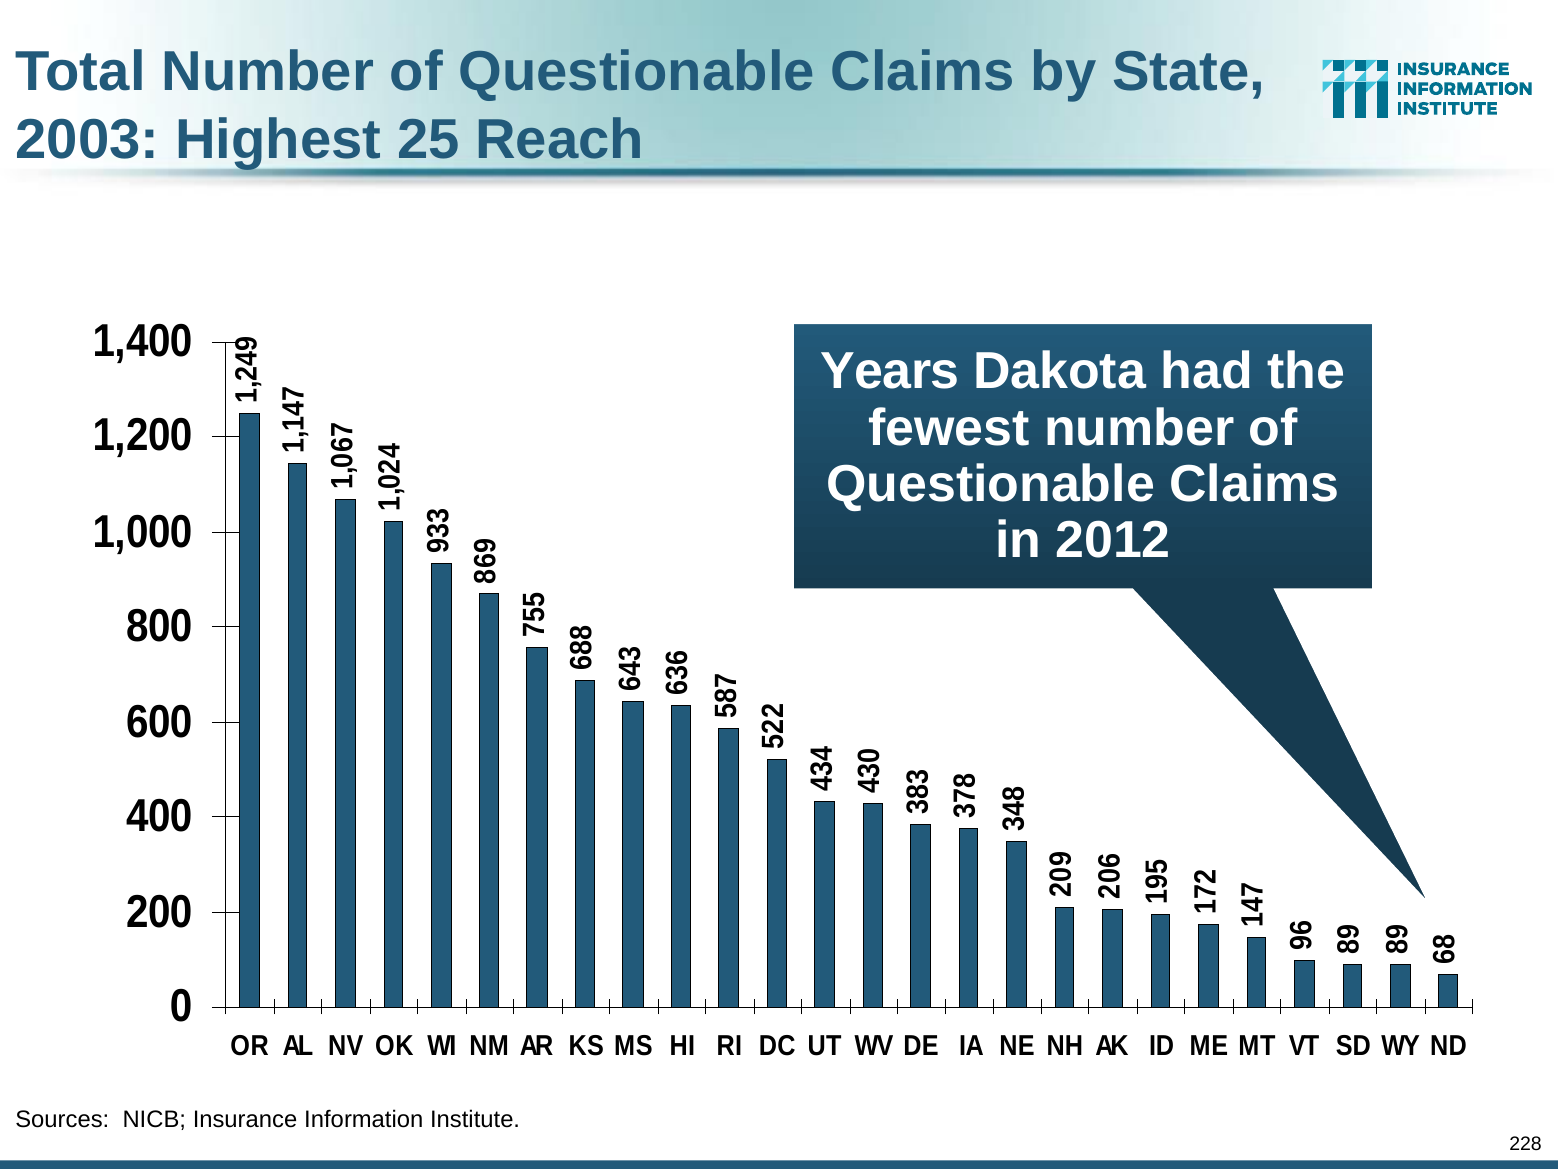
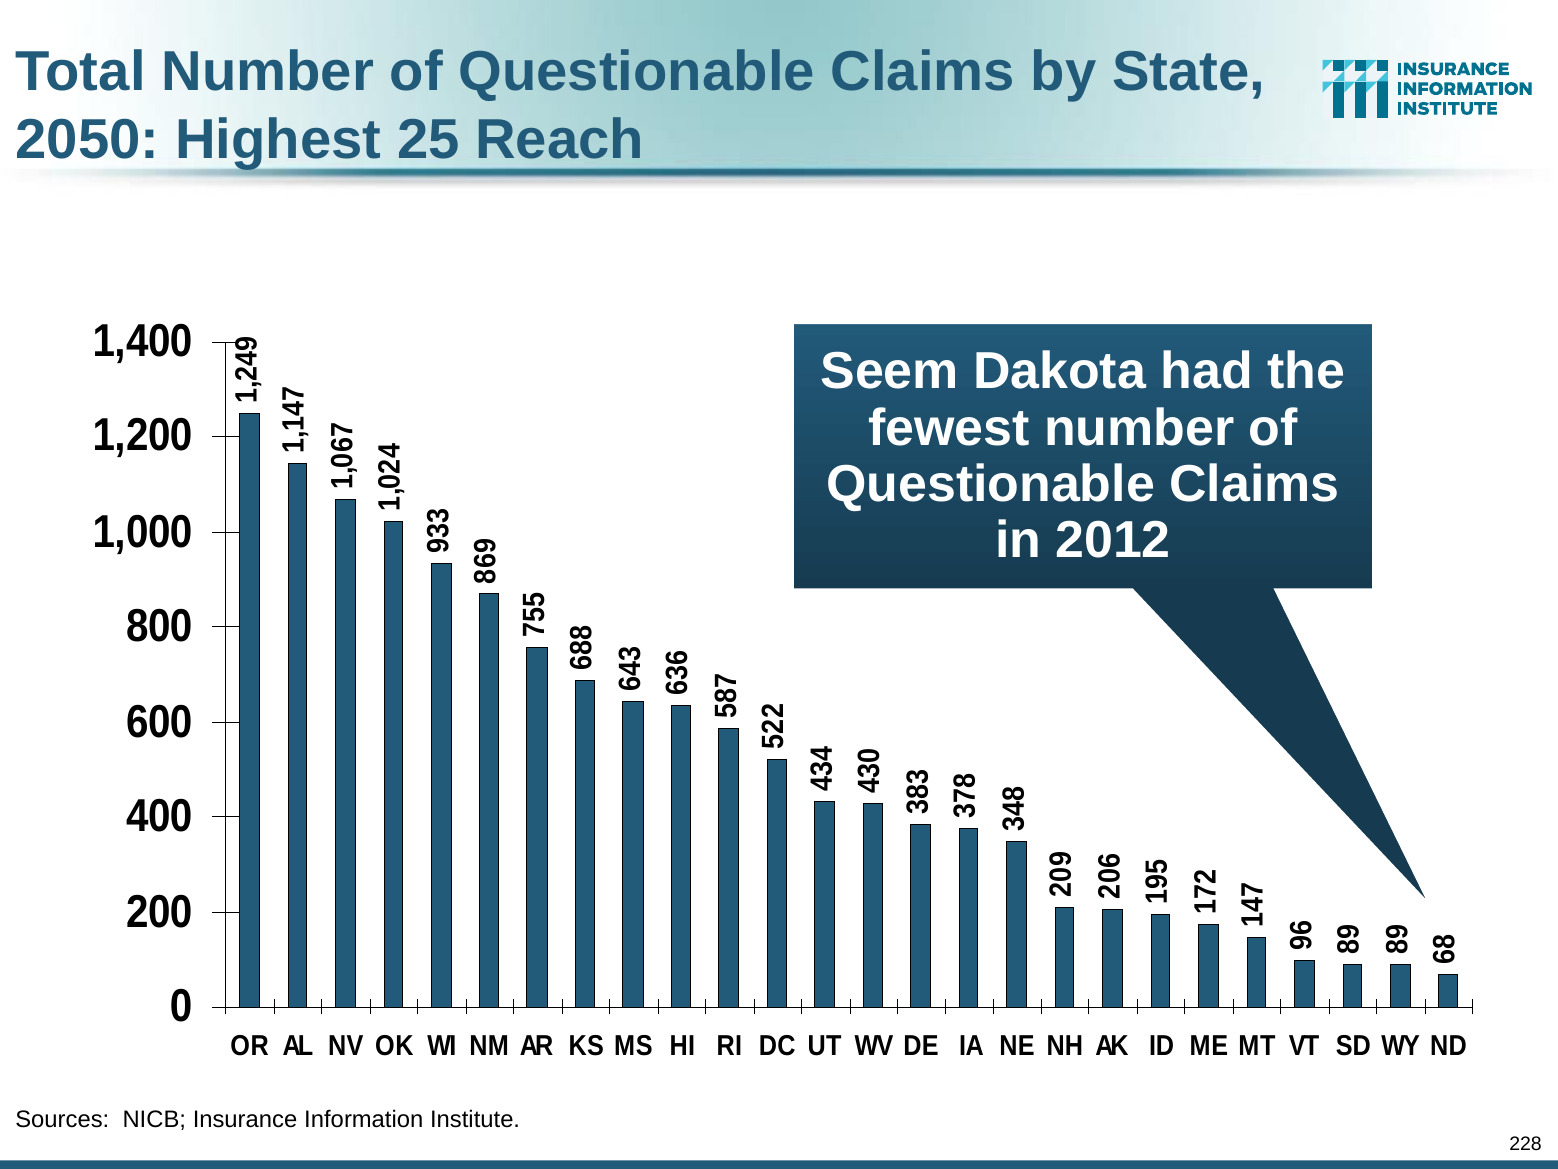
2003: 2003 -> 2050 (88, 140)
Years: Years -> Seem (890, 372)
